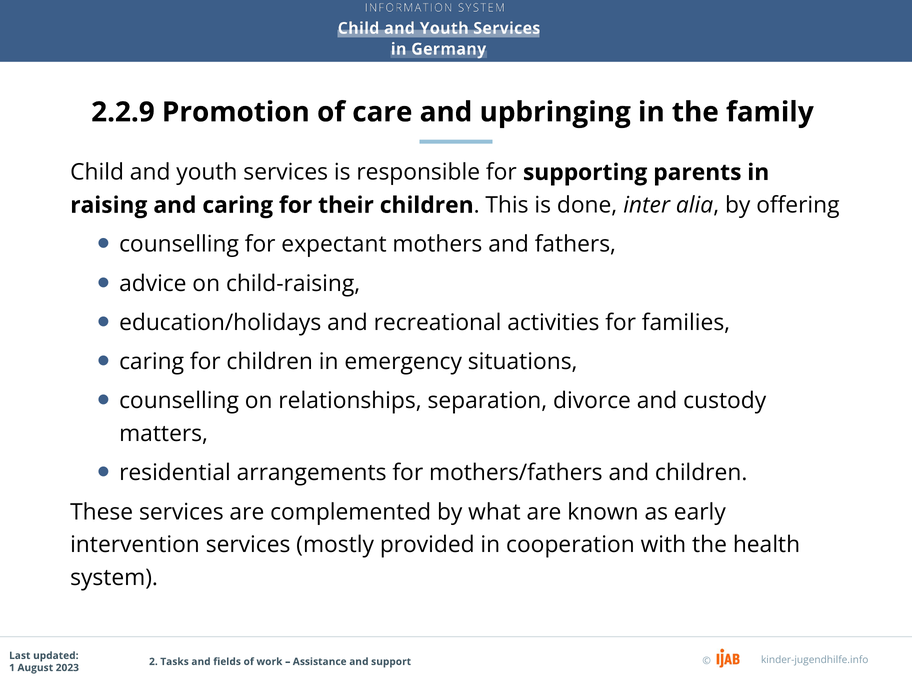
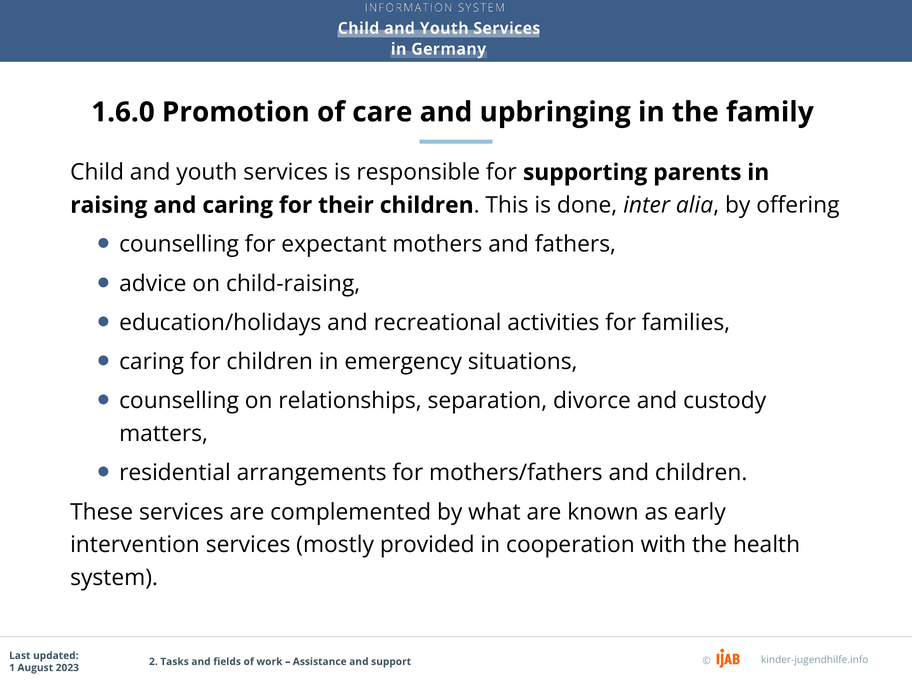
2.2.9: 2.2.9 -> 1.6.0 (123, 112)
